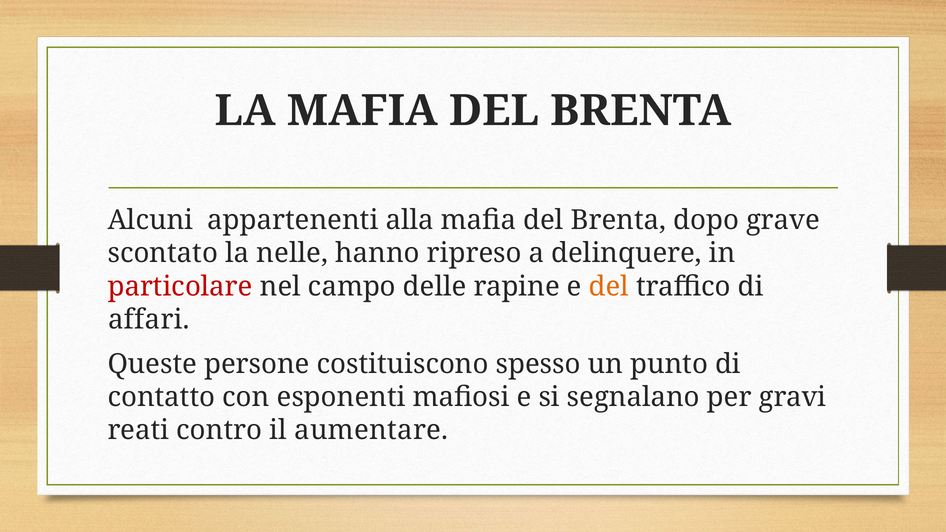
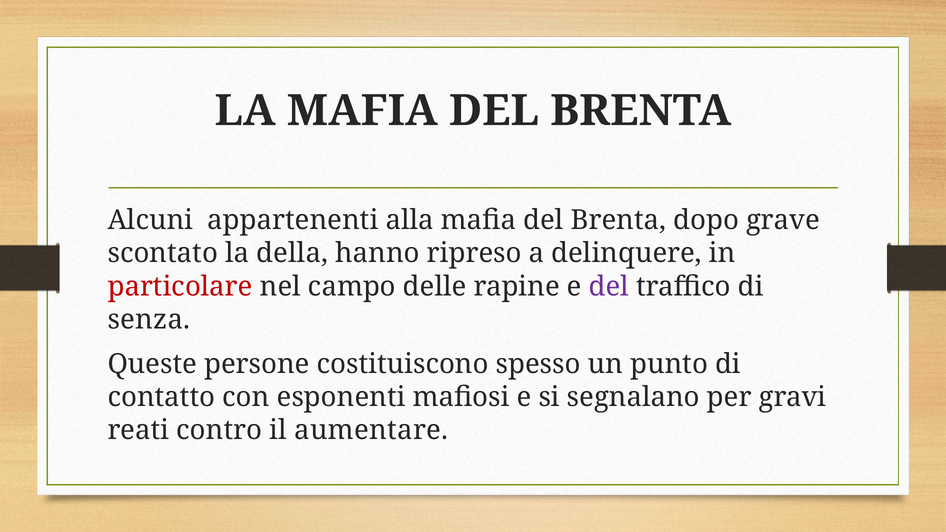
nelle: nelle -> della (292, 253)
del colour: orange -> purple (609, 286)
affari: affari -> senza (149, 320)
